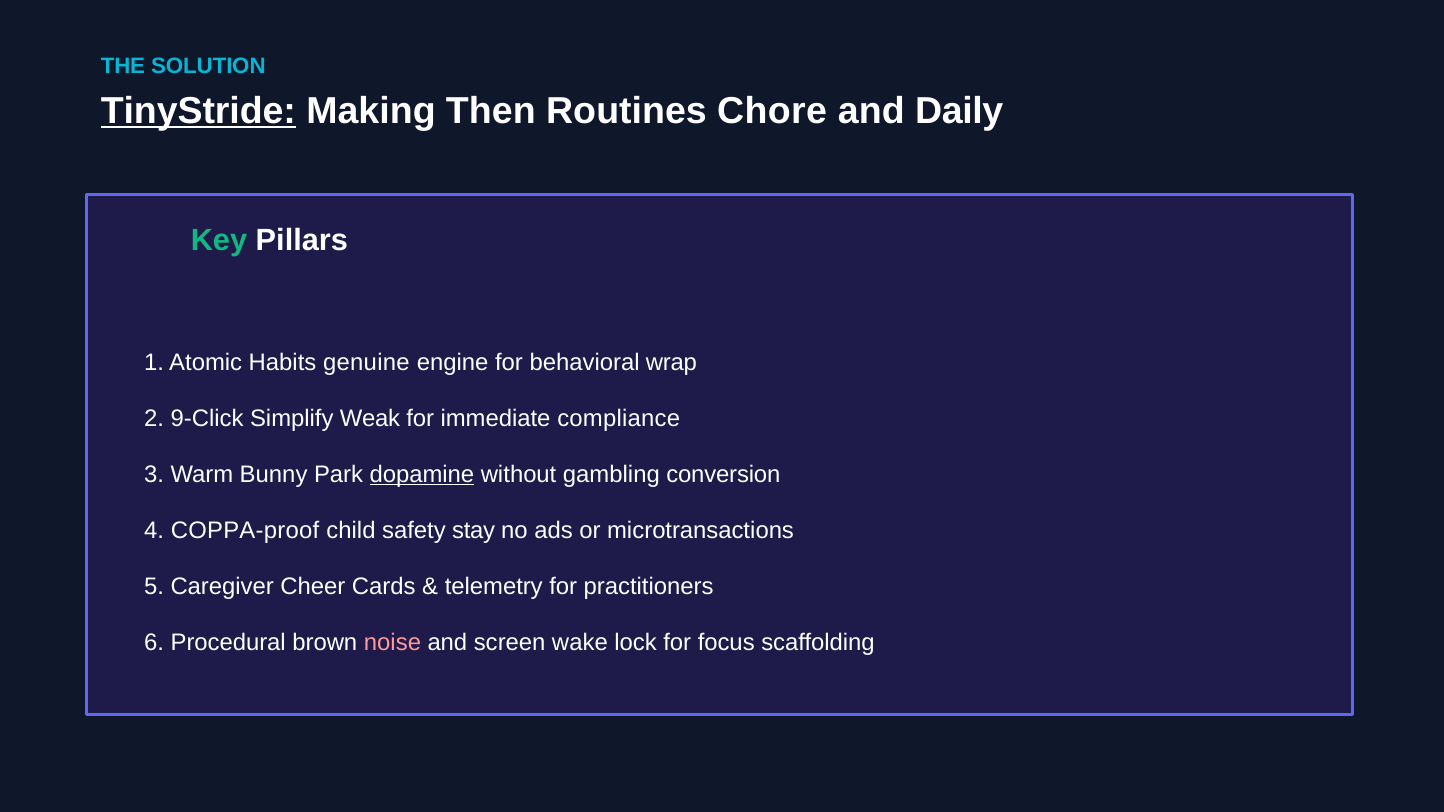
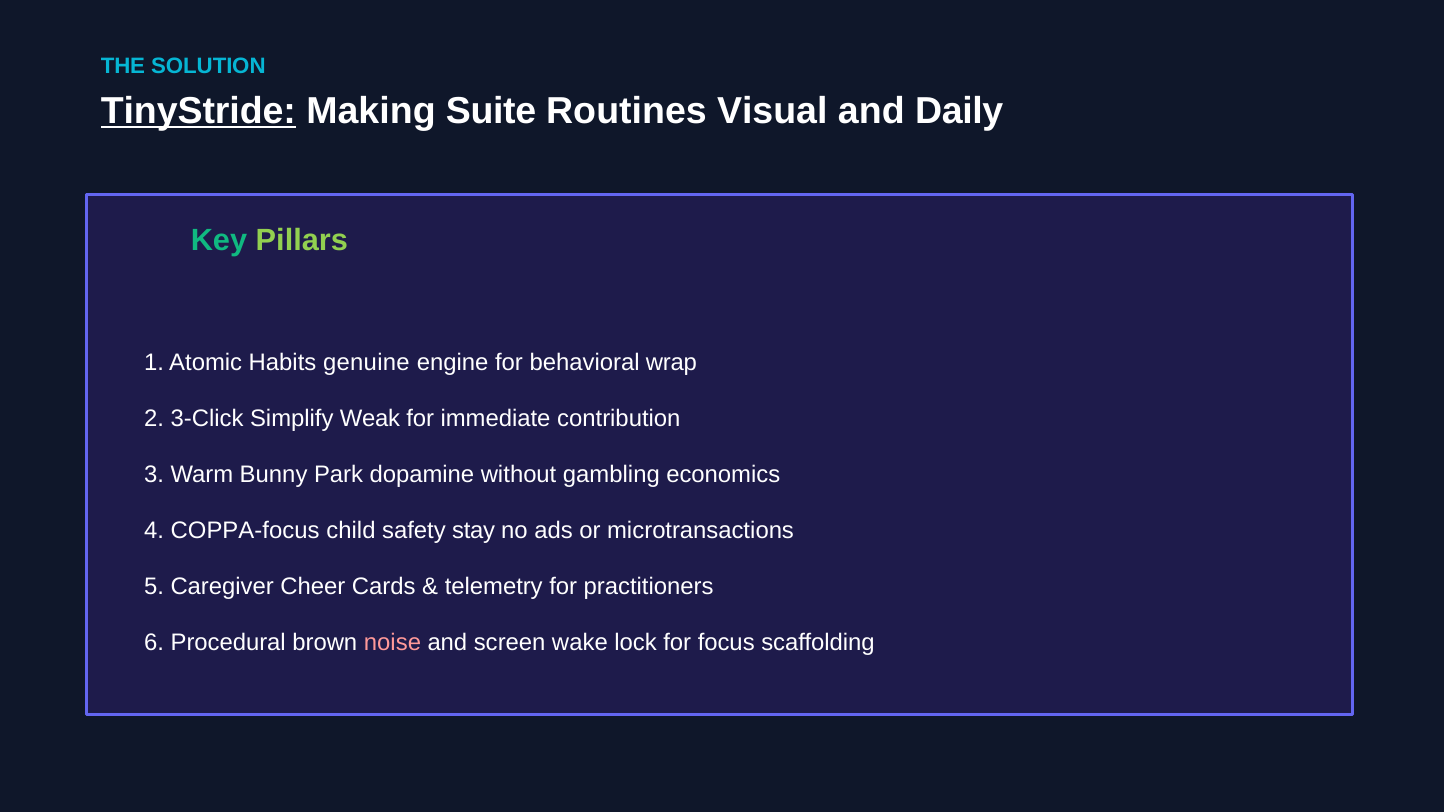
Then: Then -> Suite (491, 111)
Chore: Chore -> Visual (772, 111)
Pillars colour: white -> light green (302, 240)
9-Click: 9-Click -> 3-Click (207, 418)
compliance: compliance -> contribution (619, 418)
dopamine underline: present -> none (422, 475)
conversion: conversion -> economics (723, 475)
COPPA-proof: COPPA-proof -> COPPA-focus (245, 531)
